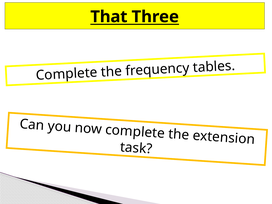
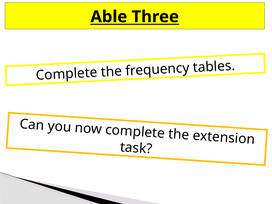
That: That -> Able (109, 17)
